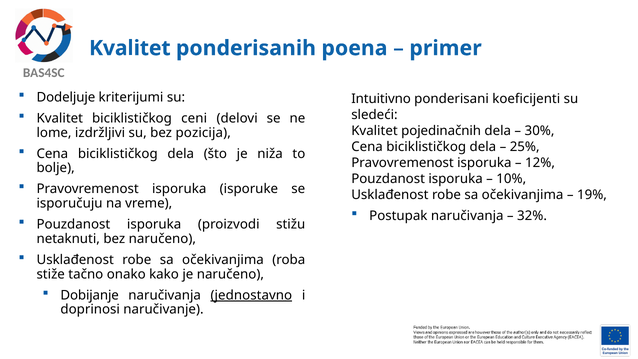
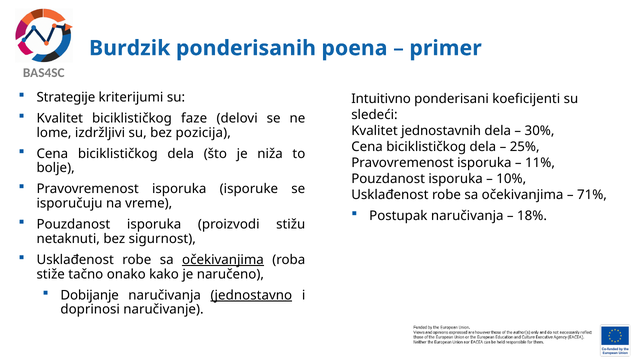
Kvalitet: Kvalitet -> Burdzik (130, 48)
Dodeljuje: Dodeljuje -> Strategije (66, 97)
ceni: ceni -> faze (194, 118)
pojedinačnih: pojedinačnih -> jednostavnih (441, 131)
12%: 12% -> 11% (540, 163)
19%: 19% -> 71% (592, 195)
32%: 32% -> 18% (532, 216)
bez naručeno: naručeno -> sigurnost (162, 239)
očekivanjima underline: none -> present (223, 260)
